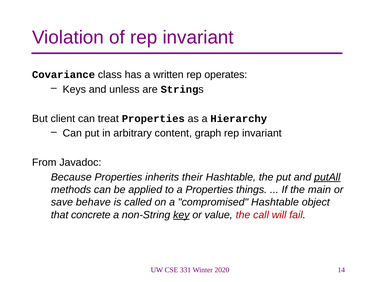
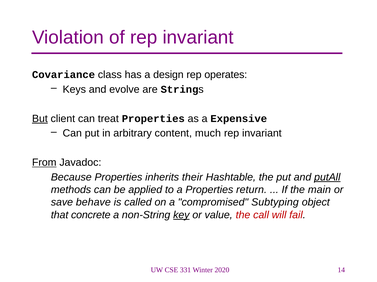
written: written -> design (168, 75)
unless: unless -> evolve (124, 90)
But underline: none -> present (40, 119)
Hierarchy: Hierarchy -> Expensive (239, 119)
graph: graph -> much (208, 134)
From underline: none -> present (44, 163)
things: things -> return (252, 190)
compromised Hashtable: Hashtable -> Subtyping (275, 203)
